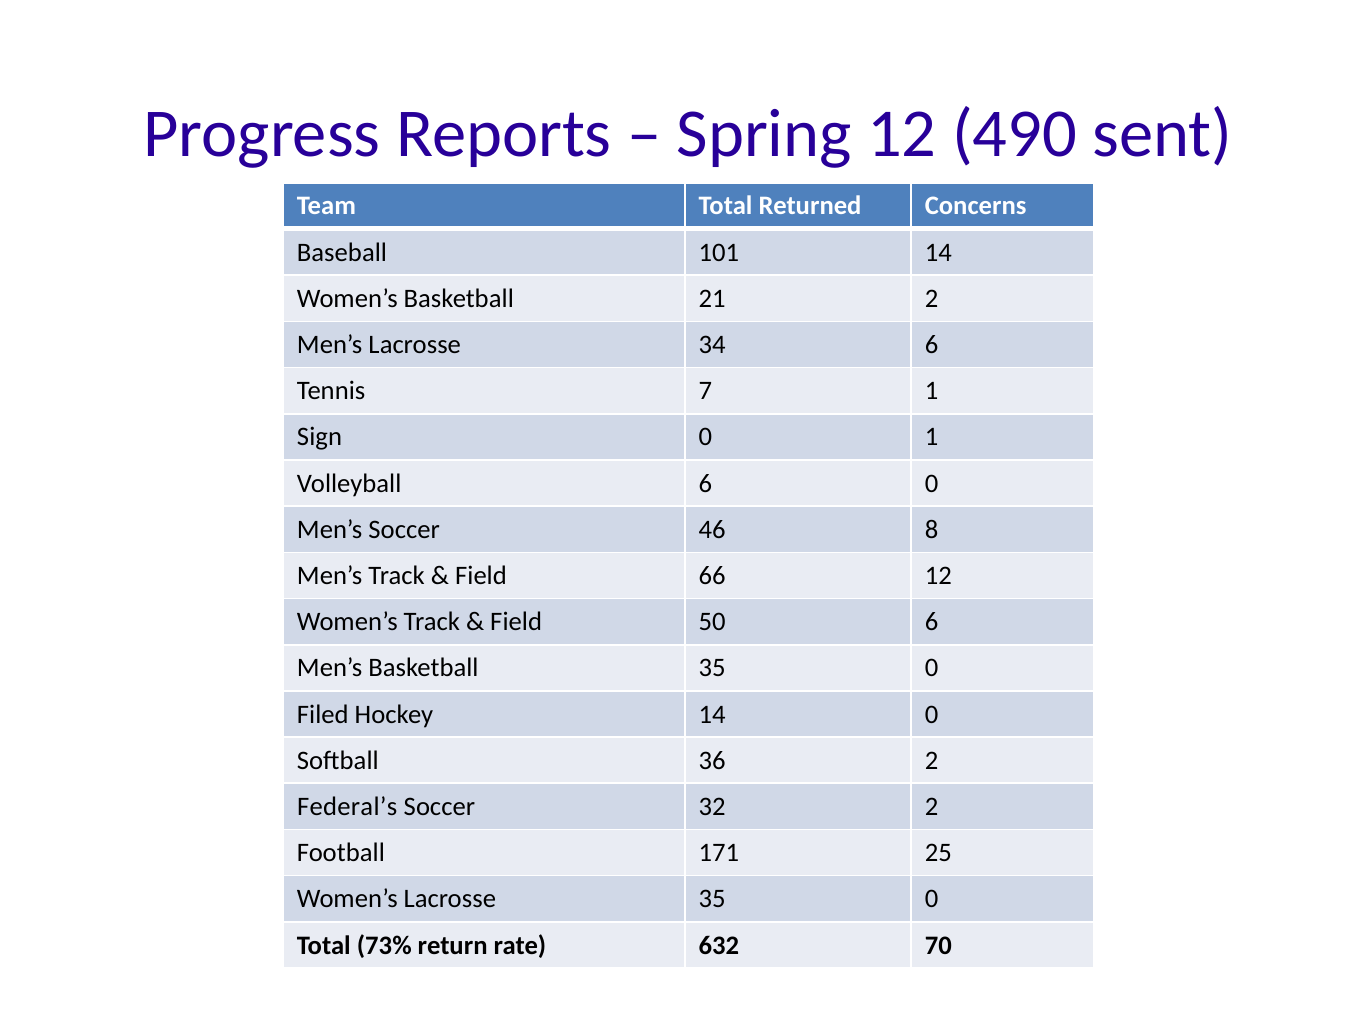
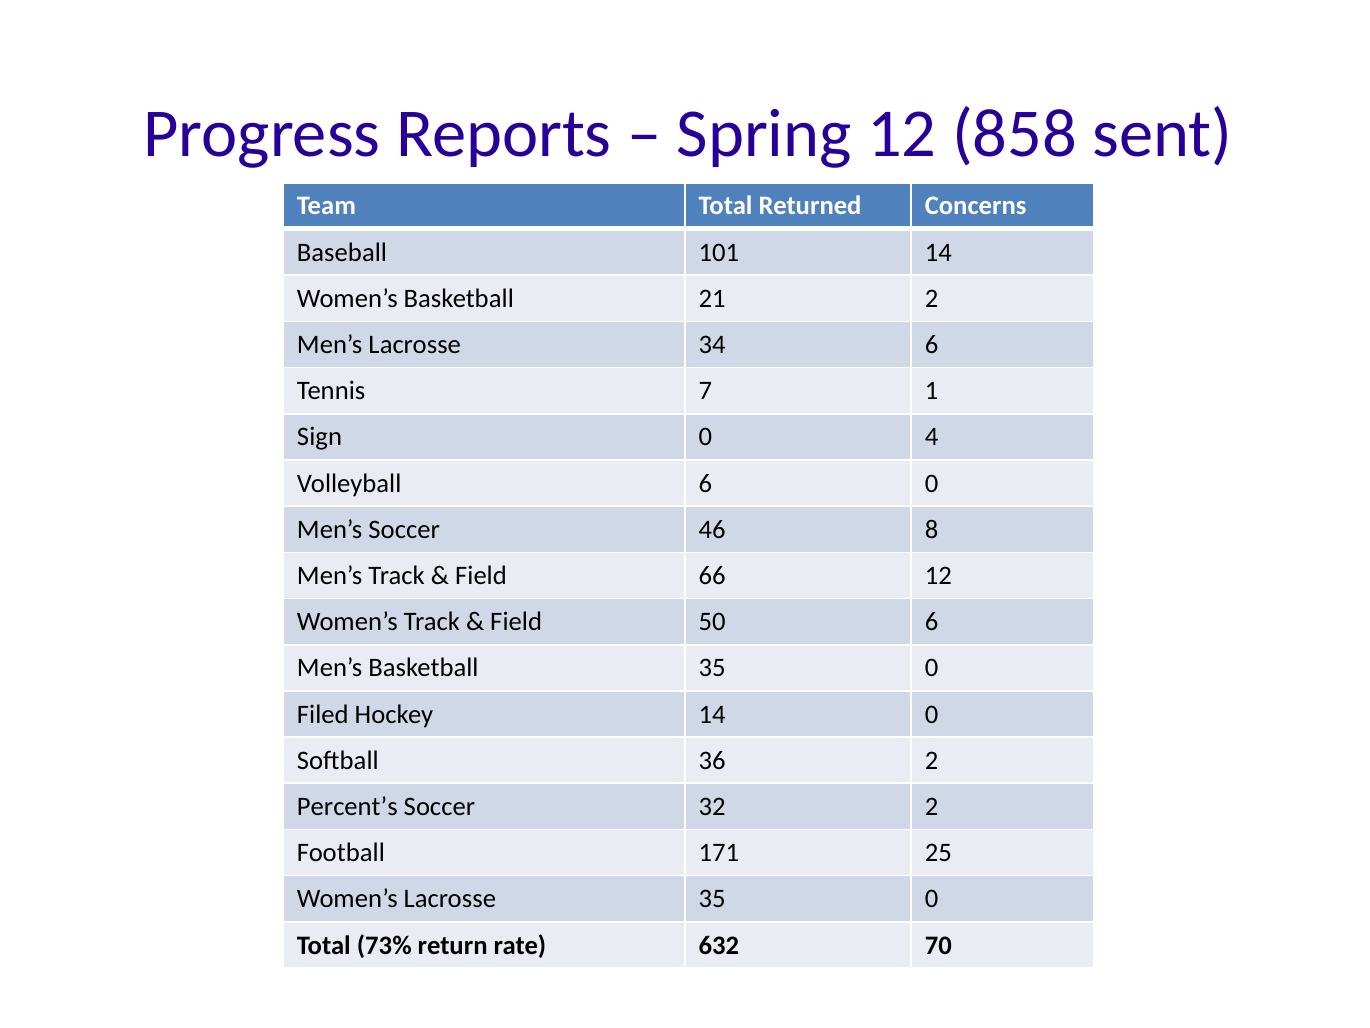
490: 490 -> 858 (1014, 133)
0 1: 1 -> 4 (932, 437)
Federal’s: Federal’s -> Percent’s (347, 806)
